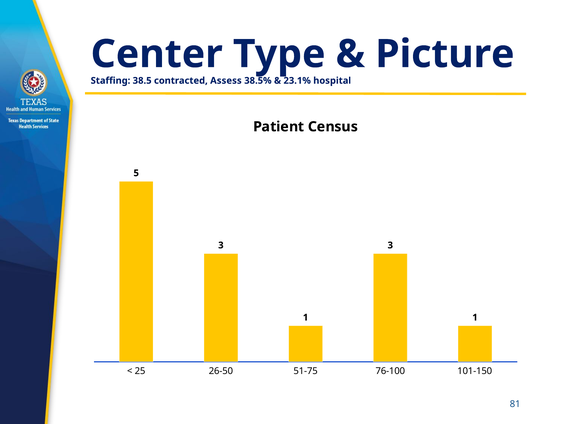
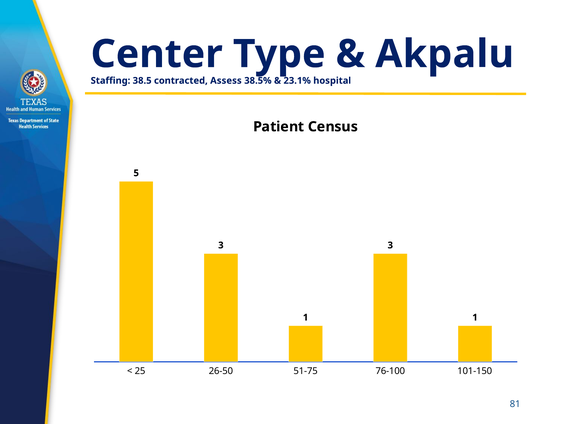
Picture: Picture -> Akpalu (445, 54)
